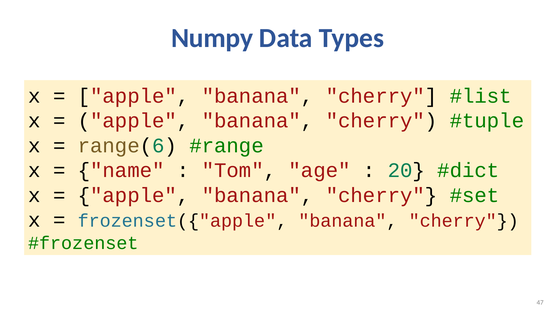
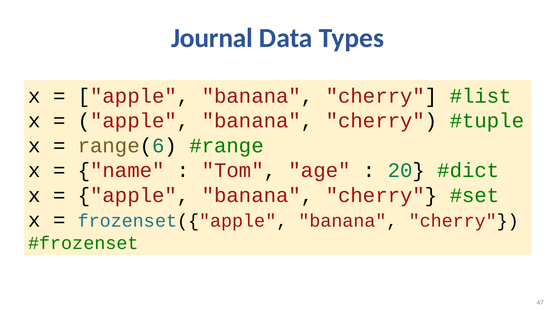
Numpy: Numpy -> Journal (212, 38)
